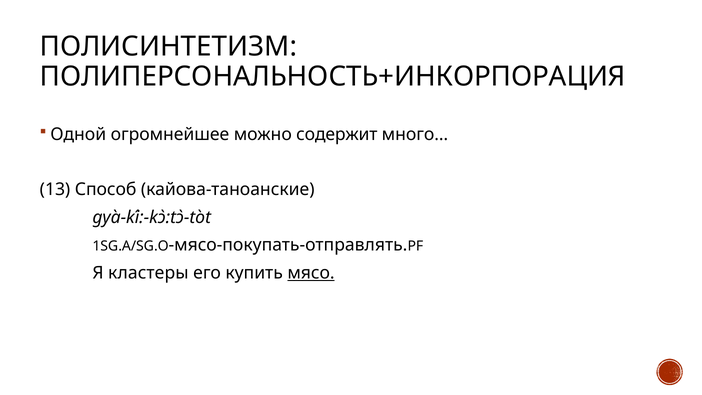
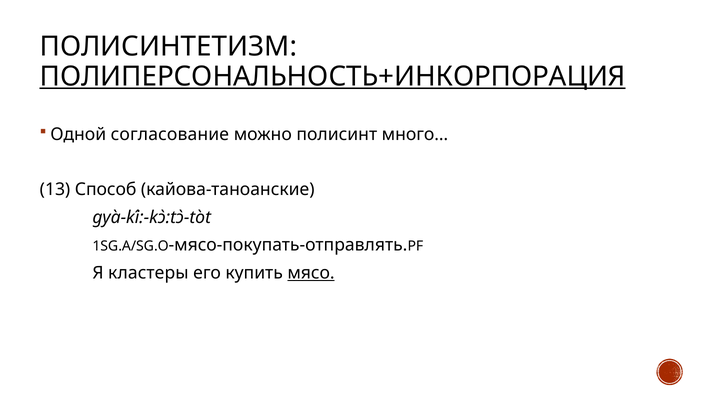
ПОЛИПЕРСОНАЛЬНОСТЬ+ИНКОРПОРАЦИЯ underline: none -> present (333, 76)
огромнейшее: огромнейшее -> согласование (170, 134)
содержит: содержит -> полисинт (337, 134)
